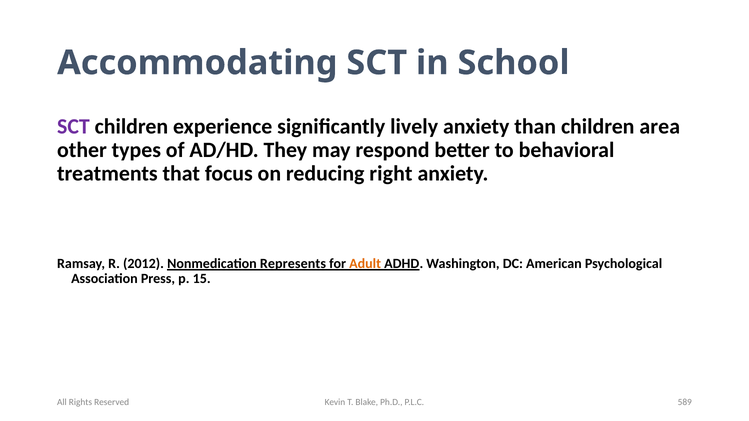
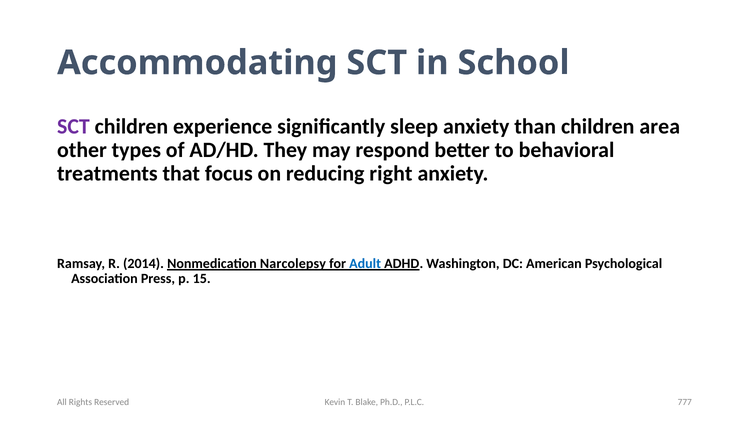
lively: lively -> sleep (414, 127)
2012: 2012 -> 2014 (143, 264)
Represents: Represents -> Narcolepsy (293, 264)
Adult colour: orange -> blue (365, 264)
589: 589 -> 777 (685, 402)
